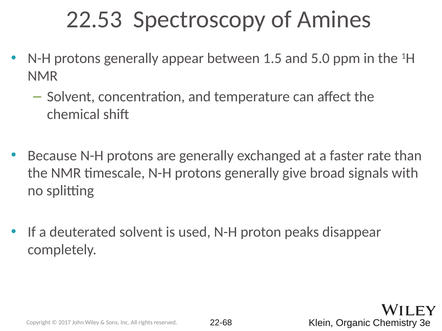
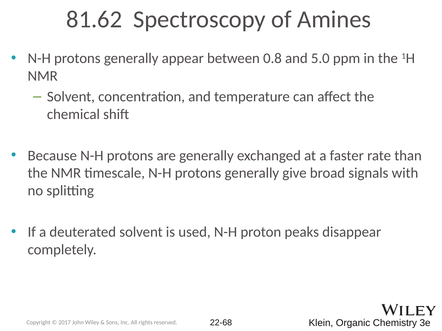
22.53: 22.53 -> 81.62 (94, 19)
1.5: 1.5 -> 0.8 (272, 58)
